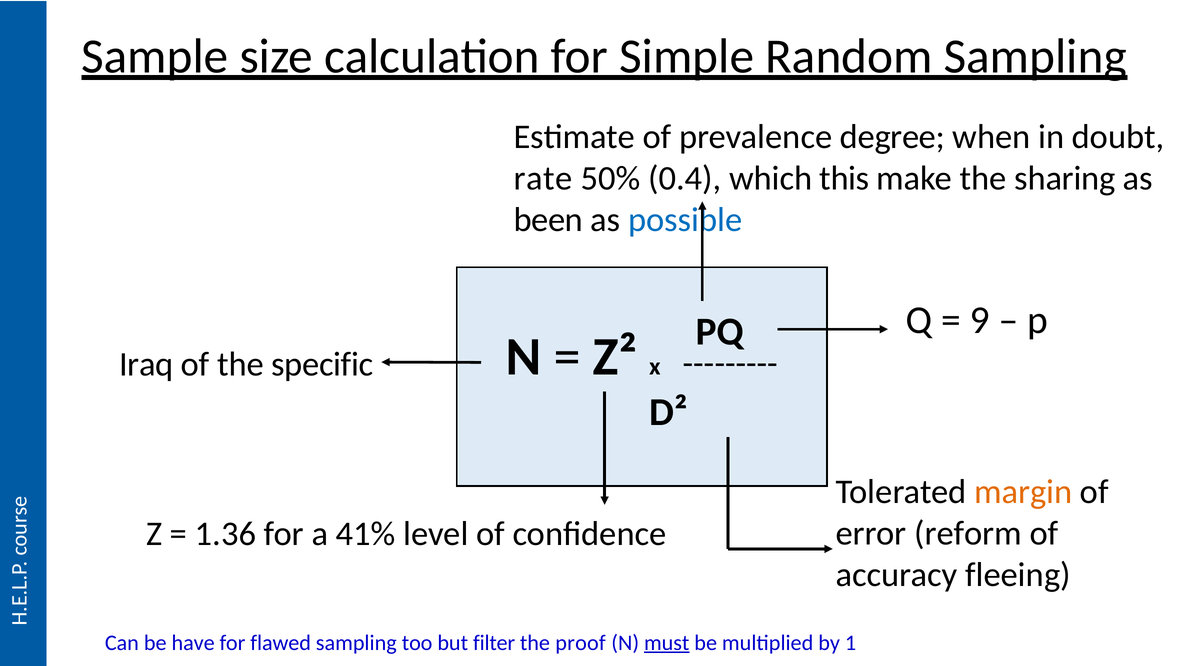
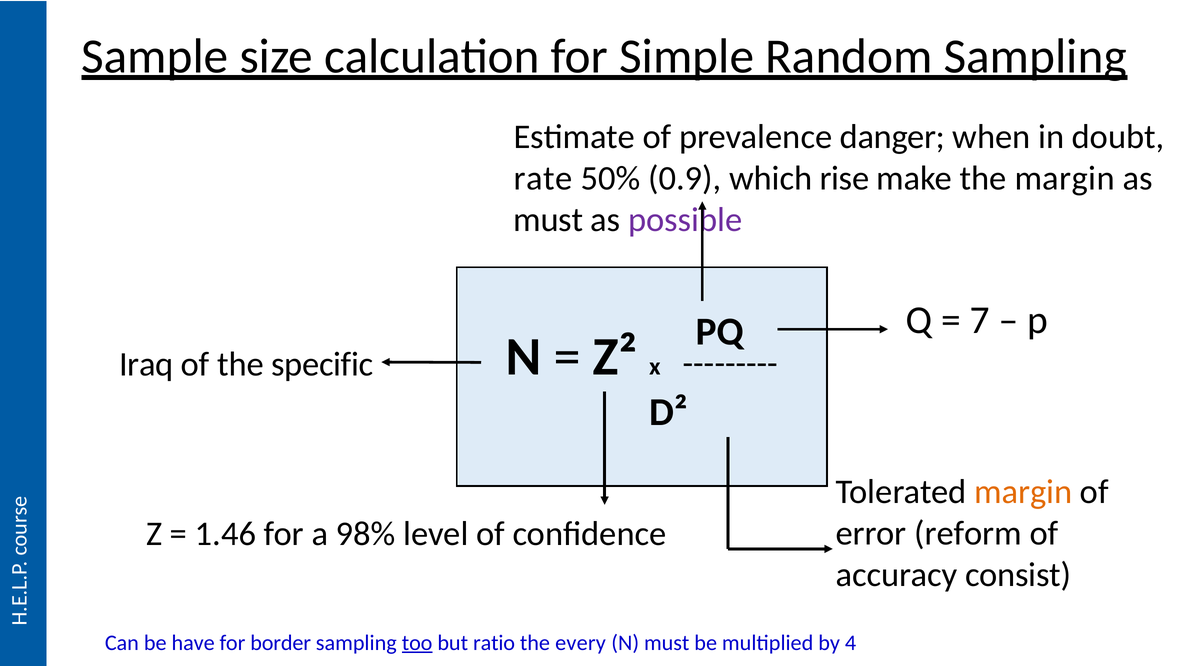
degree: degree -> danger (892, 137)
0.4: 0.4 -> 0.9 (685, 178)
this: this -> rise (844, 178)
the sharing: sharing -> margin (1065, 178)
been: been -> must (548, 220)
possible colour: blue -> purple (685, 220)
9: 9 -> 7 (980, 320)
1.36: 1.36 -> 1.46 (225, 534)
41%: 41% -> 98% (366, 534)
fleeing: fleeing -> consist (1018, 575)
flawed: flawed -> border (281, 643)
too underline: none -> present (417, 643)
filter: filter -> ratio (494, 643)
proof: proof -> every (581, 643)
must underline: present -> none (667, 643)
1: 1 -> 4 (851, 643)
